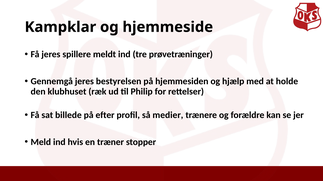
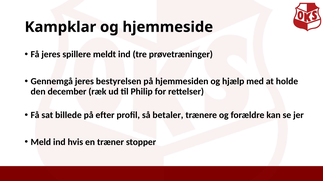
klubhuset: klubhuset -> december (67, 92)
medier: medier -> betaler (168, 115)
